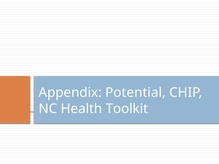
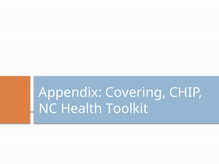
Potential: Potential -> Covering (136, 93)
